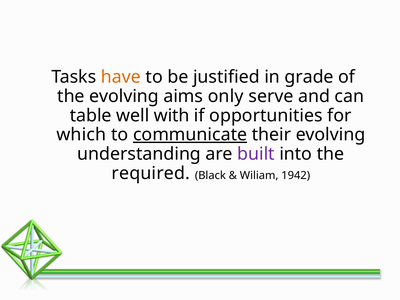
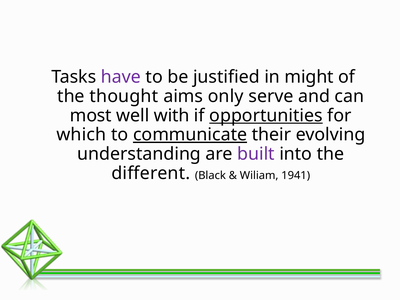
have colour: orange -> purple (121, 77)
grade: grade -> might (309, 77)
the evolving: evolving -> thought (124, 96)
table: table -> most (91, 116)
opportunities underline: none -> present (266, 116)
required: required -> different (151, 173)
1942: 1942 -> 1941 (296, 175)
